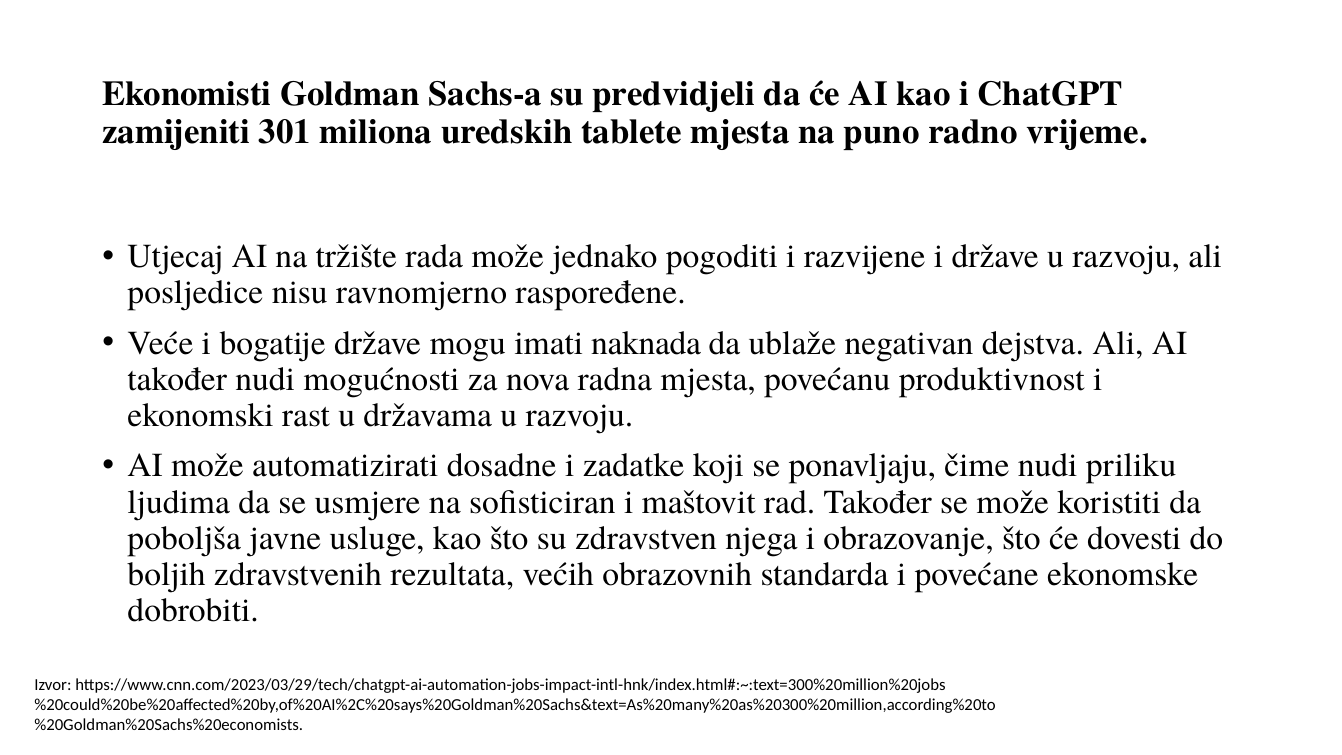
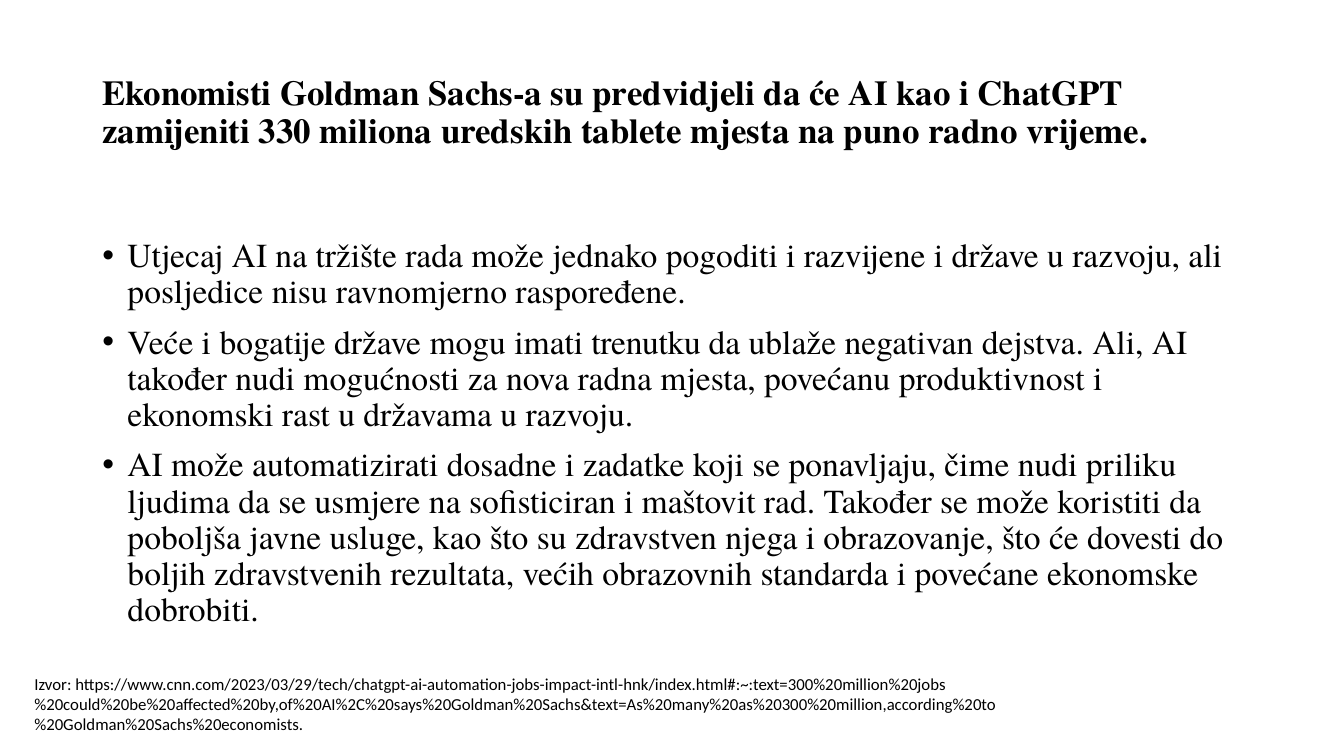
301: 301 -> 330 (285, 132)
naknada: naknada -> trenutku (646, 343)
